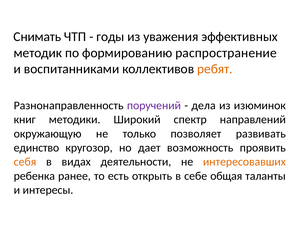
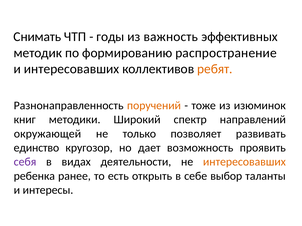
уважения: уважения -> важность (171, 37)
и воспитанниками: воспитанниками -> интересовавших (72, 69)
поручений colour: purple -> orange (154, 106)
дела: дела -> тоже (204, 106)
окружающую: окружающую -> окружающей (47, 134)
себя colour: orange -> purple (25, 162)
общая: общая -> выбор (226, 176)
